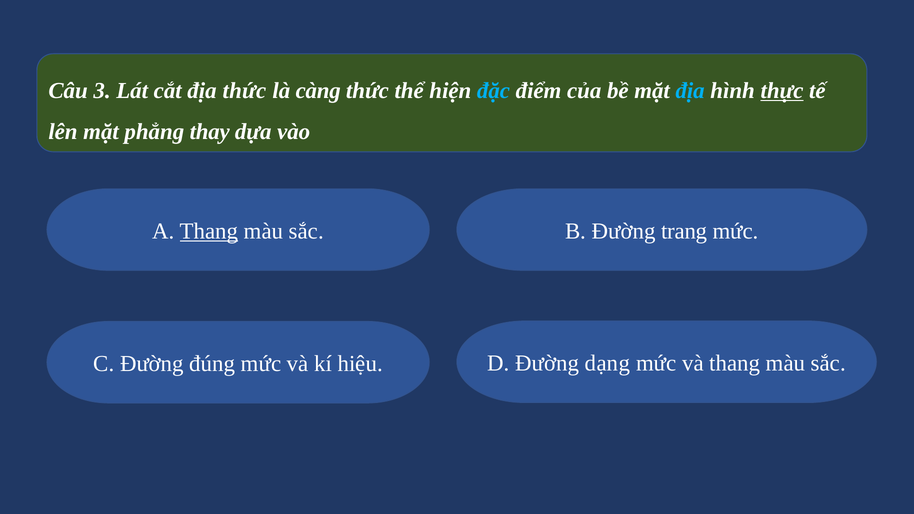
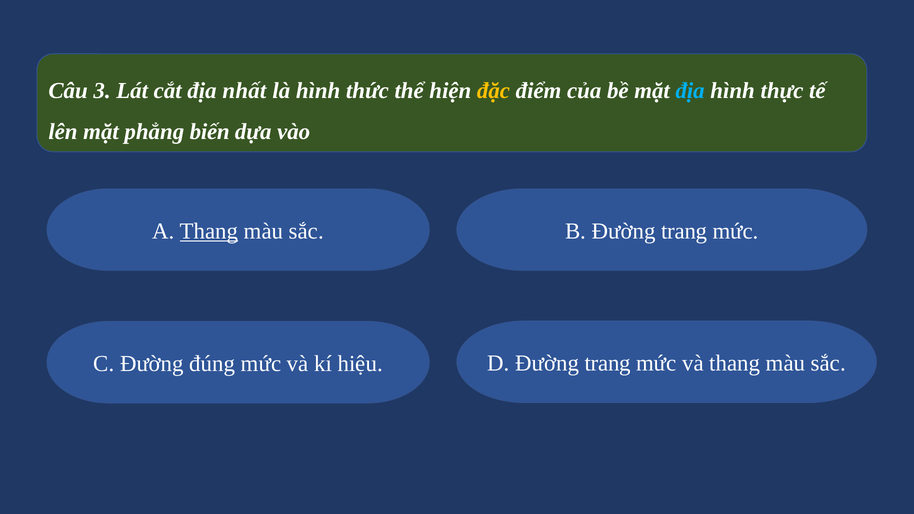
địa thức: thức -> nhất (244, 91)
là càng: càng -> hình (318, 91)
đặc colour: light blue -> yellow (493, 91)
thực underline: present -> none (782, 91)
thay: thay -> biến (210, 132)
D Đường dạng: dạng -> trang (608, 363)
